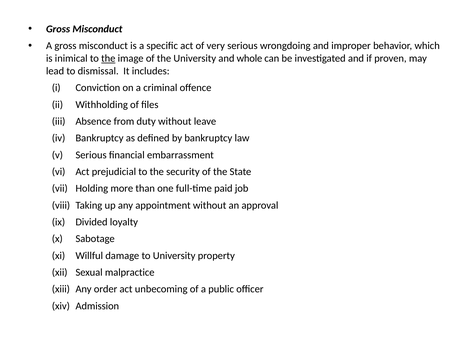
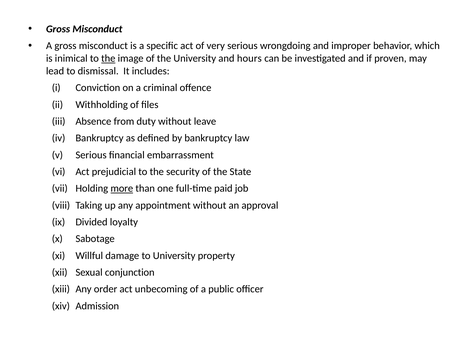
whole: whole -> hours (249, 58)
more underline: none -> present (122, 188)
malpractice: malpractice -> conjunction (130, 272)
